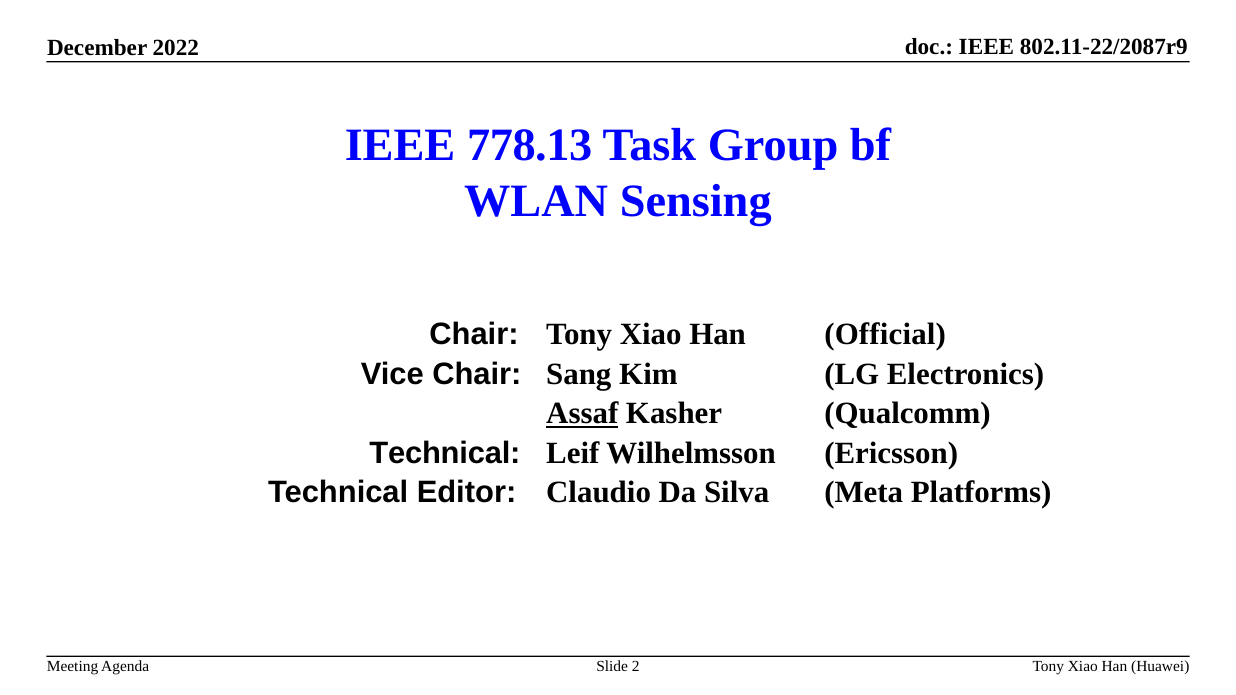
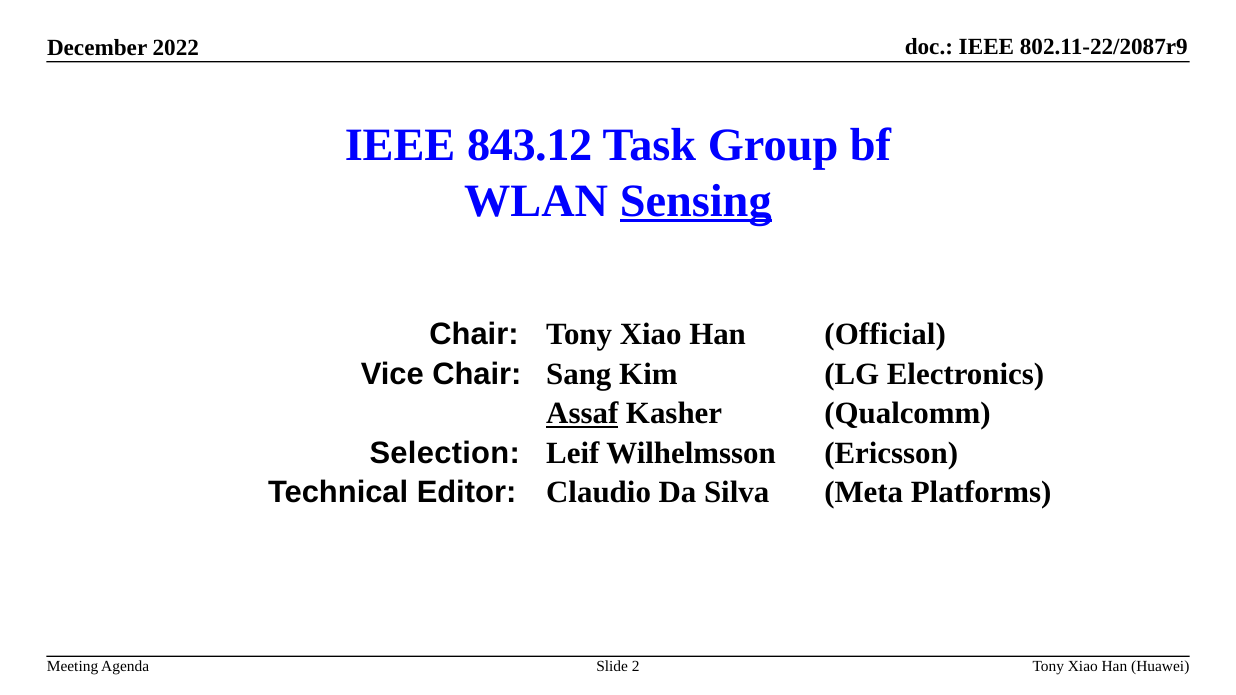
778.13: 778.13 -> 843.12 (530, 145)
Sensing underline: none -> present (696, 201)
Technical: Technical -> Selection (445, 453)
